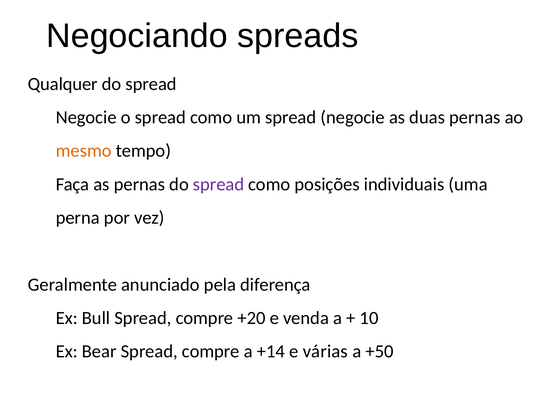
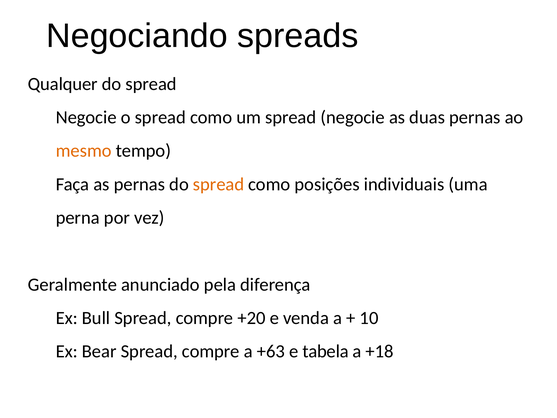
spread colour: purple -> orange (219, 184)
+14: +14 -> +63 (271, 351)
várias: várias -> tabela (325, 351)
+50: +50 -> +18 (380, 351)
